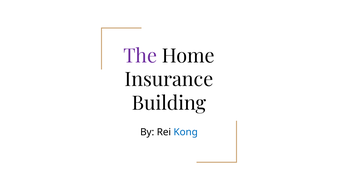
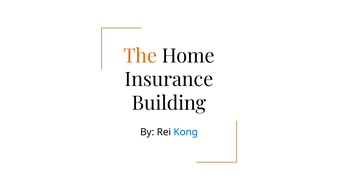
The colour: purple -> orange (140, 56)
